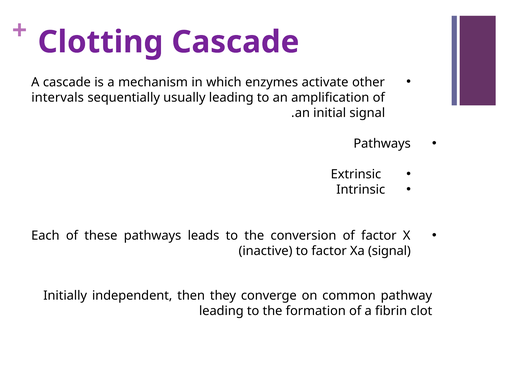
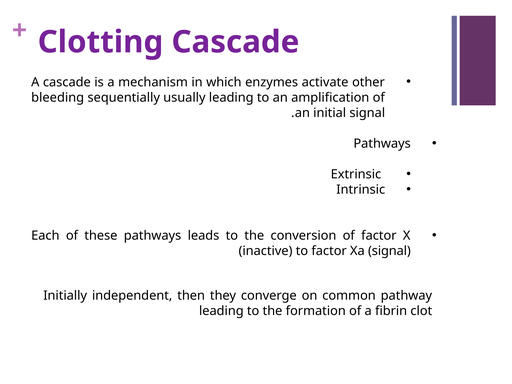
intervals: intervals -> bleeding (58, 97)
